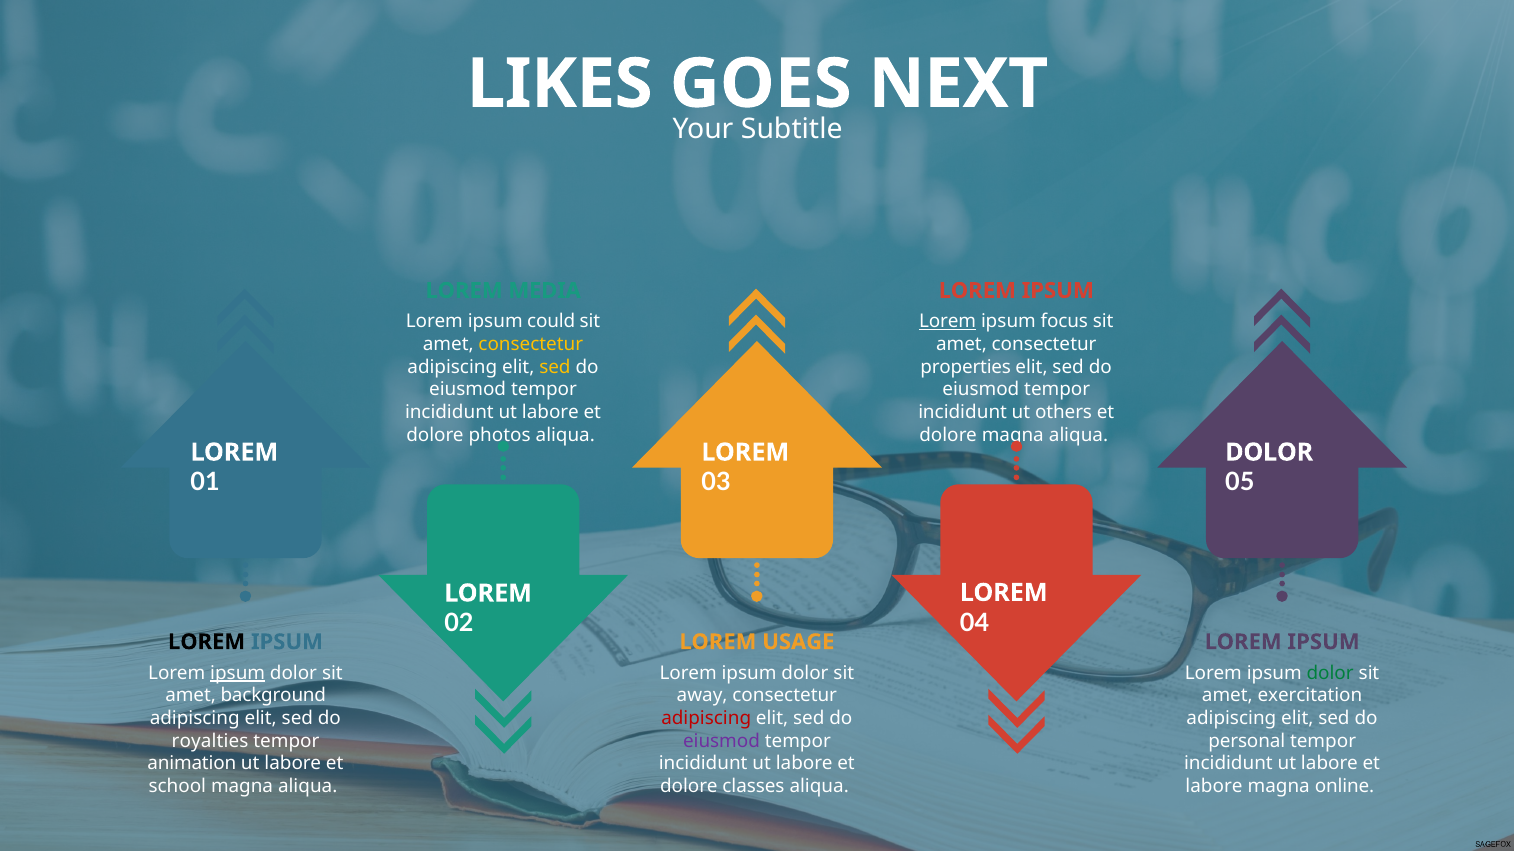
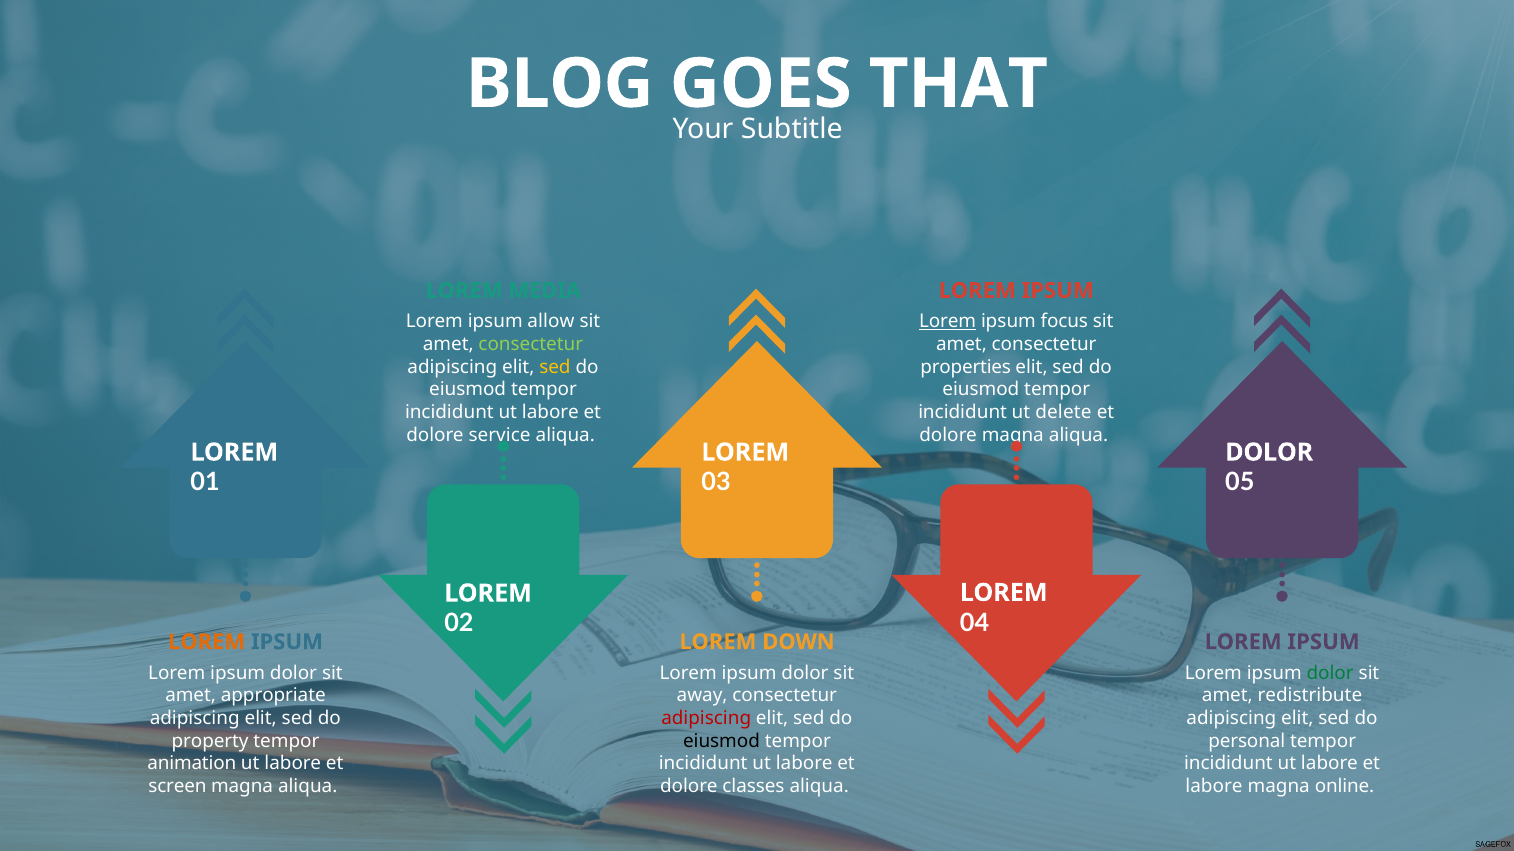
LIKES: LIKES -> BLOG (560, 84)
NEXT: NEXT -> THAT (958, 84)
could: could -> allow (551, 322)
consectetur colour: yellow -> light green (531, 345)
others: others -> delete (1063, 413)
photos: photos -> service (500, 435)
LOREM colour: black -> orange (207, 642)
USAGE: USAGE -> DOWN (798, 642)
ipsum underline: present -> none (238, 673)
background: background -> appropriate (273, 696)
exercitation: exercitation -> redistribute (1310, 696)
royalties: royalties -> property (210, 742)
eiusmod colour: purple -> black (721, 742)
school: school -> screen (177, 787)
